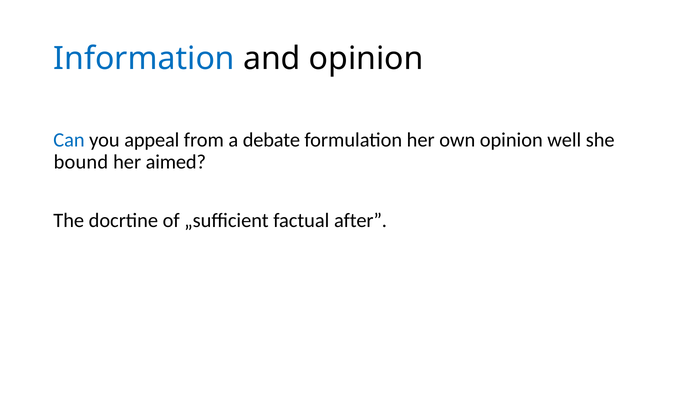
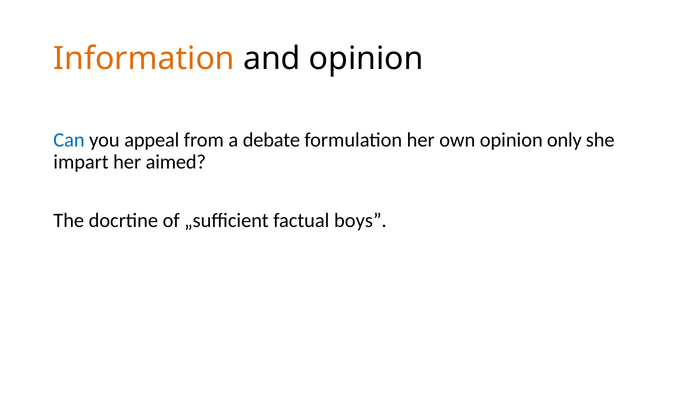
Information colour: blue -> orange (144, 59)
well: well -> only (564, 140)
bound: bound -> impart (81, 162)
after: after -> boys (360, 221)
